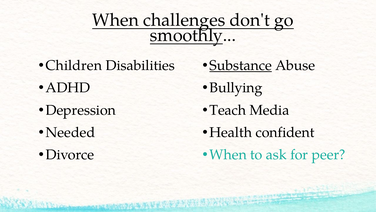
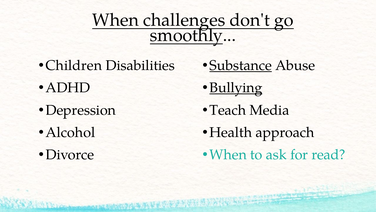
Bullying underline: none -> present (236, 88)
Needed: Needed -> Alcohol (70, 132)
confident: confident -> approach (285, 132)
peer: peer -> read (329, 155)
